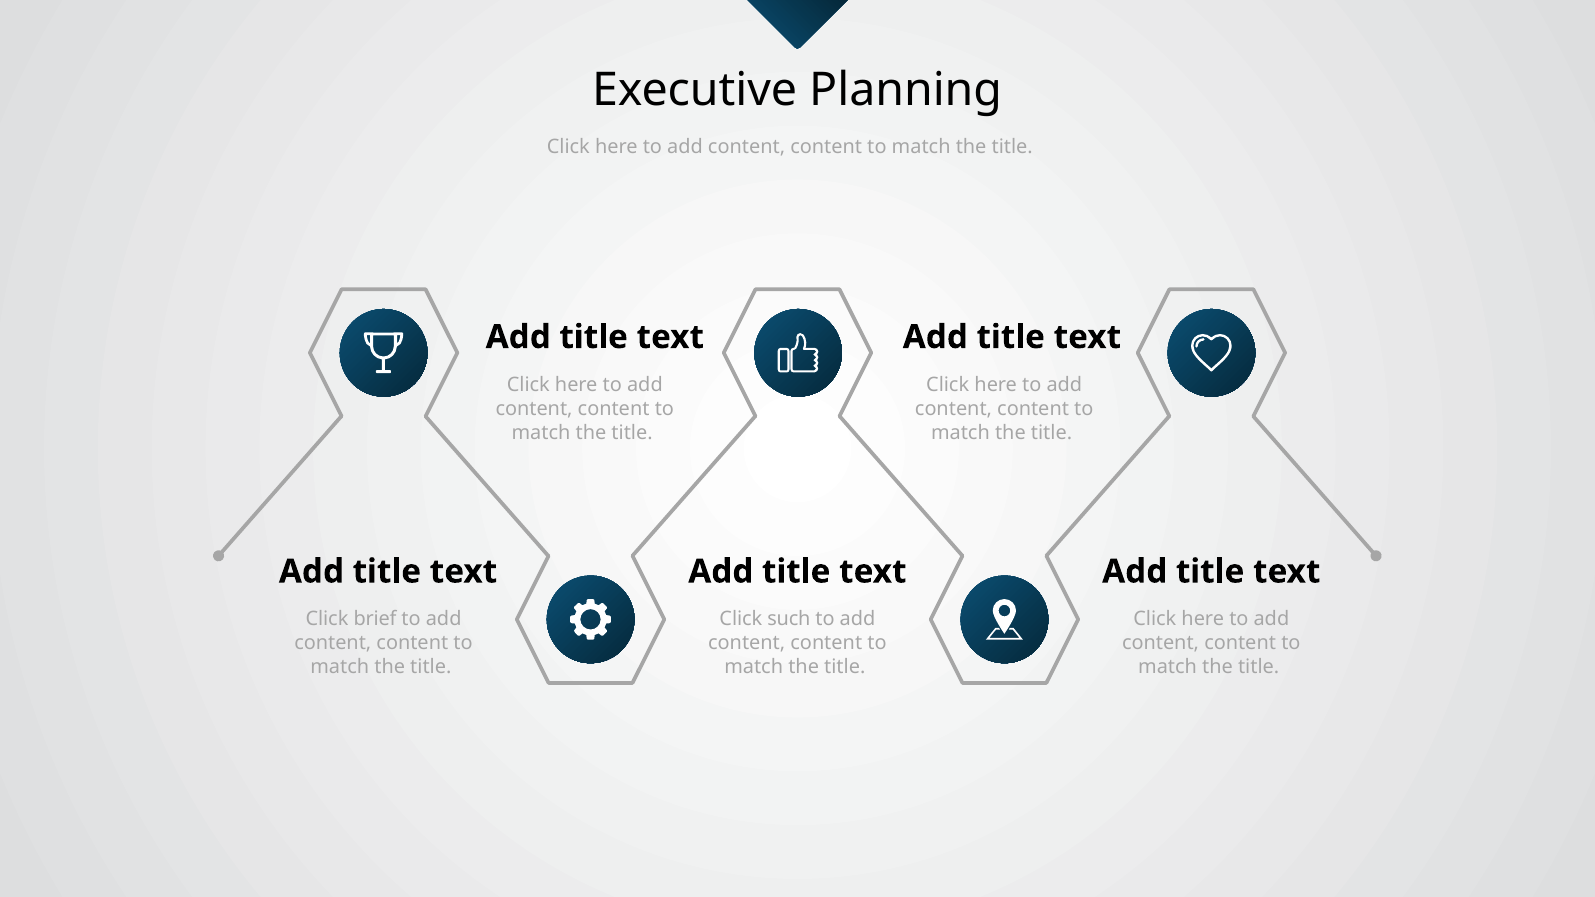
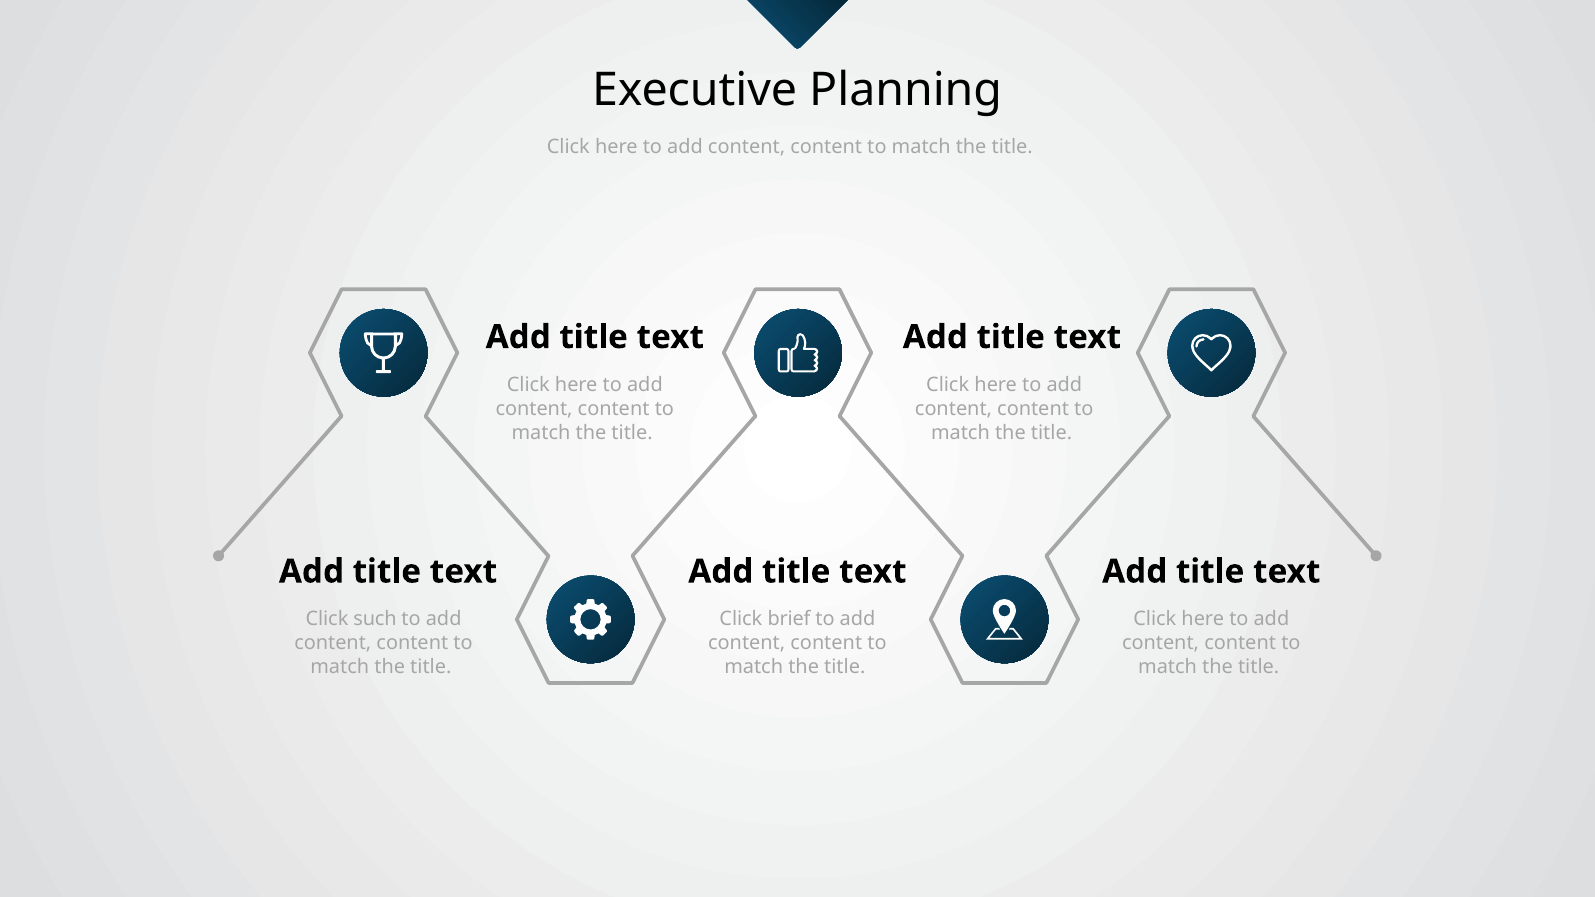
brief: brief -> such (375, 619)
such: such -> brief (789, 619)
